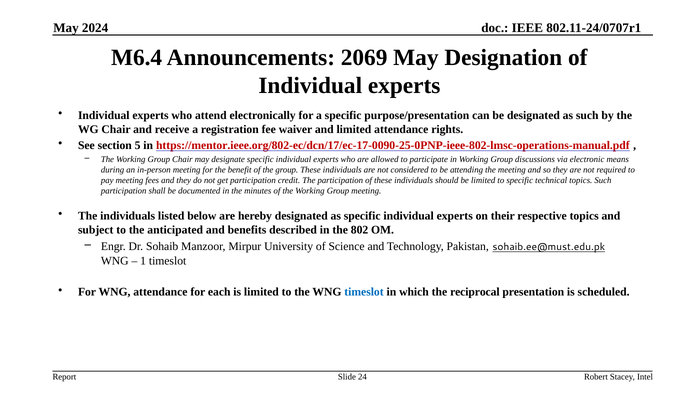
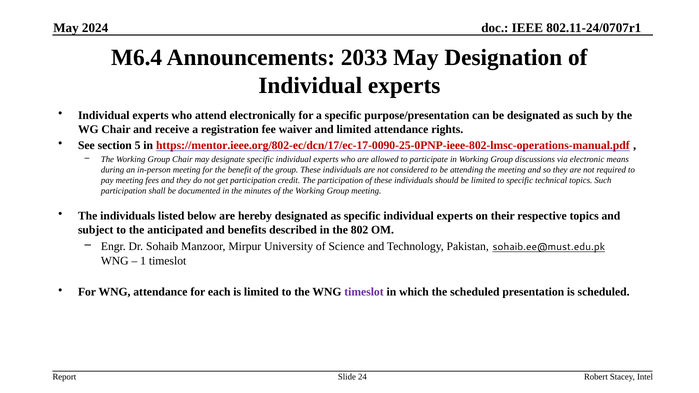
2069: 2069 -> 2033 (364, 58)
timeslot colour: blue -> purple (364, 292)
the reciprocal: reciprocal -> scheduled (475, 292)
